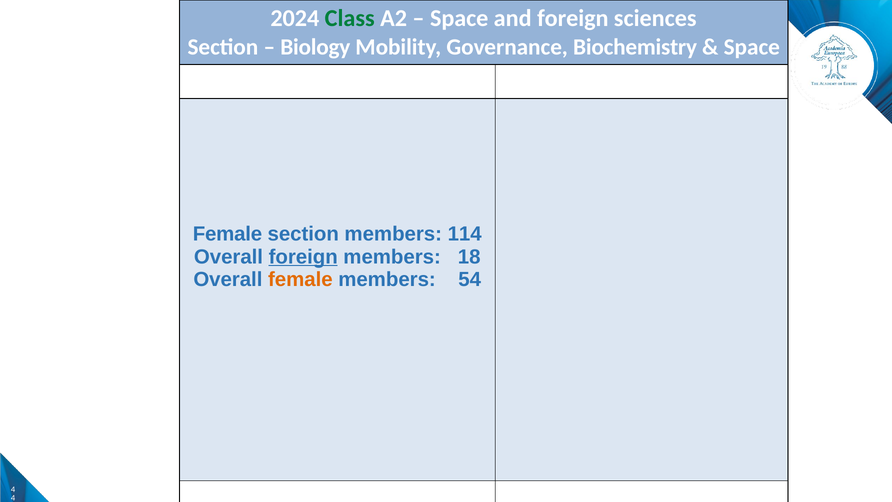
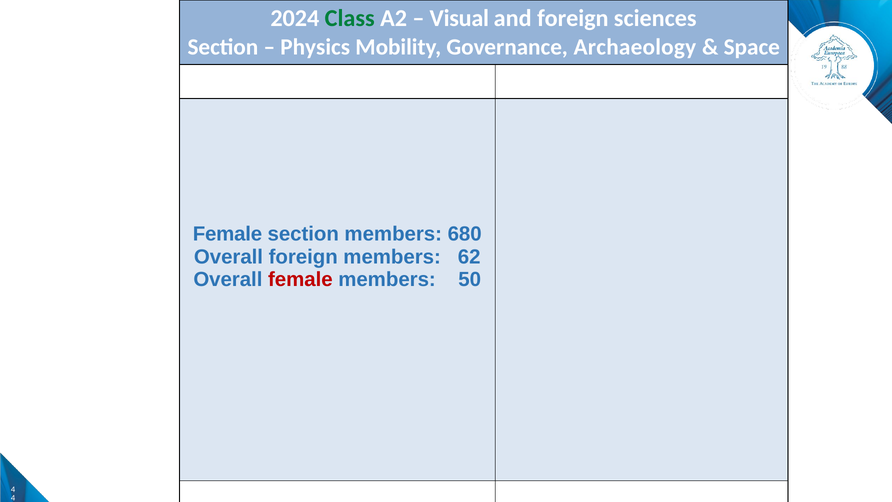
Space: Space -> Visual (459, 18)
Biology: Biology -> Physics (315, 47)
Biochemistry: Biochemistry -> Archaeology (635, 47)
114: 114 -> 680 (465, 234)
foreign underline: present -> none (303, 257)
18: 18 -> 62 (469, 257)
female colour: orange -> red (300, 280)
54: 54 -> 50 (470, 280)
